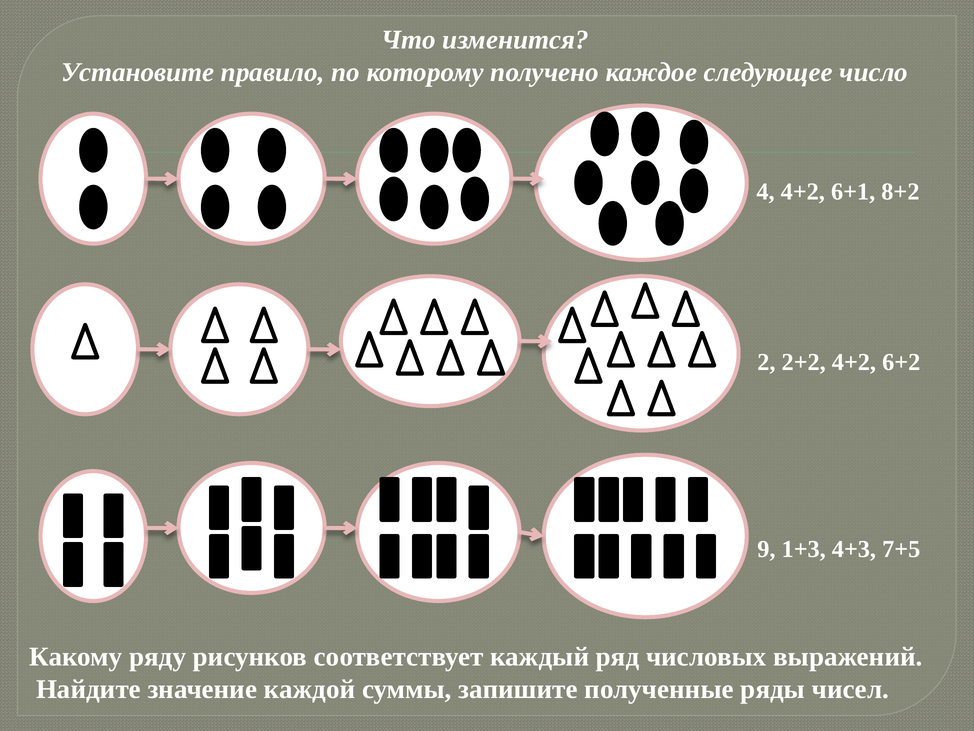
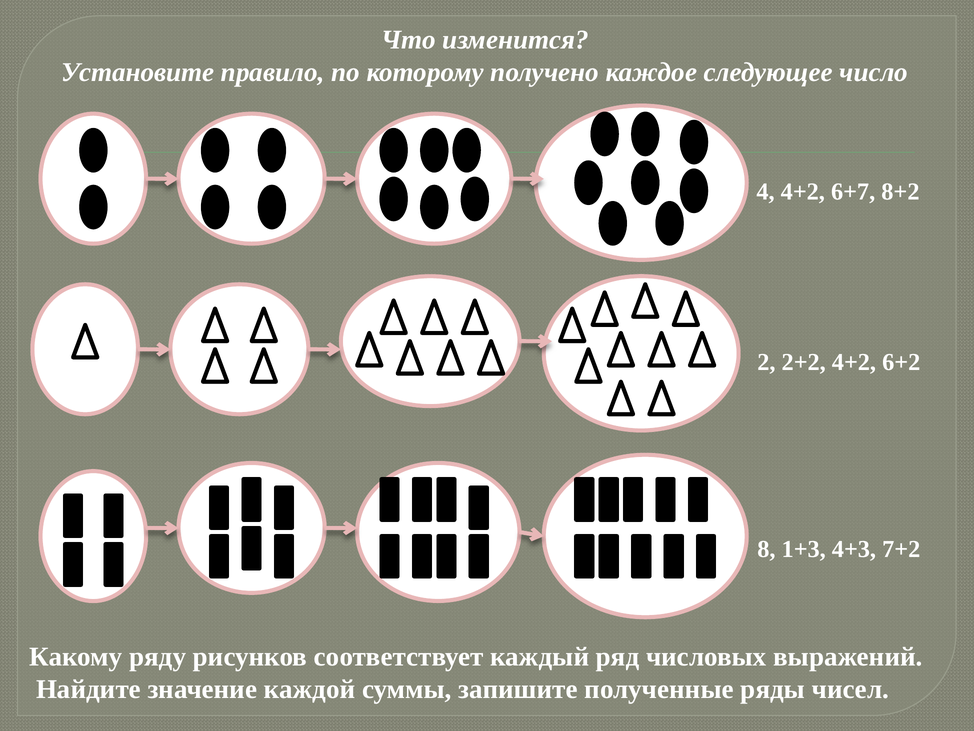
6+1: 6+1 -> 6+7 (853, 192)
9: 9 -> 8 (766, 549)
7+5: 7+5 -> 7+2 (901, 549)
